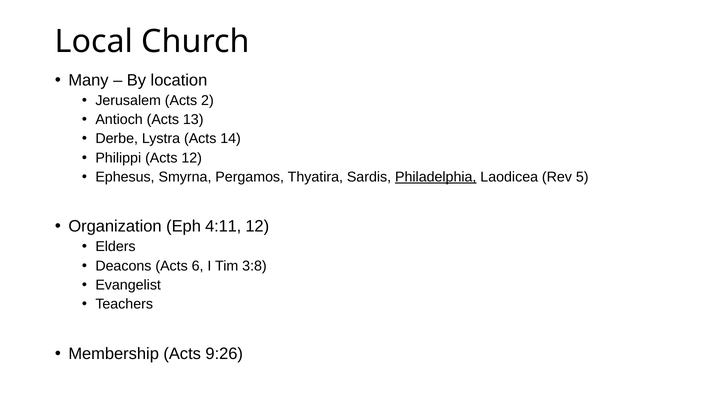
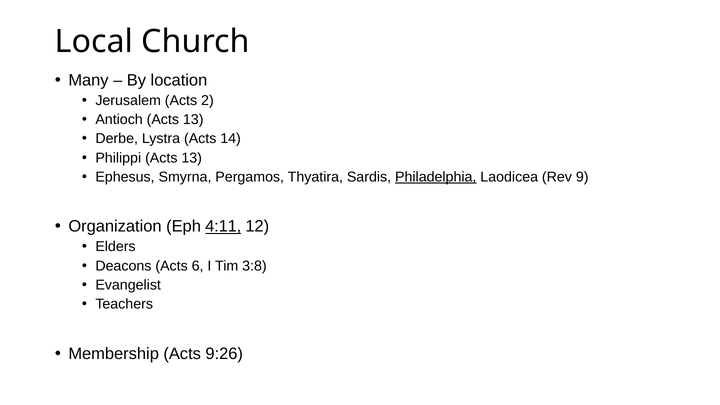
Philippi Acts 12: 12 -> 13 (192, 158)
5: 5 -> 9 (582, 177)
4:11 underline: none -> present (223, 226)
